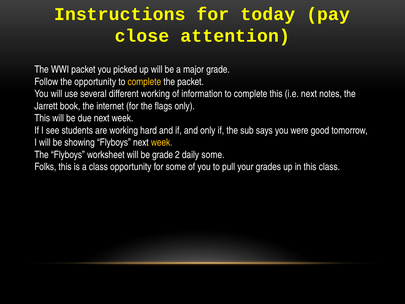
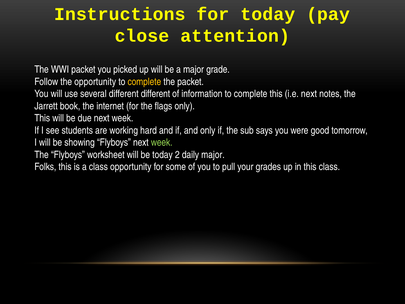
different working: working -> different (155, 94)
week colour: yellow -> light green (162, 142)
be grade: grade -> today (162, 155)
daily some: some -> major (213, 155)
